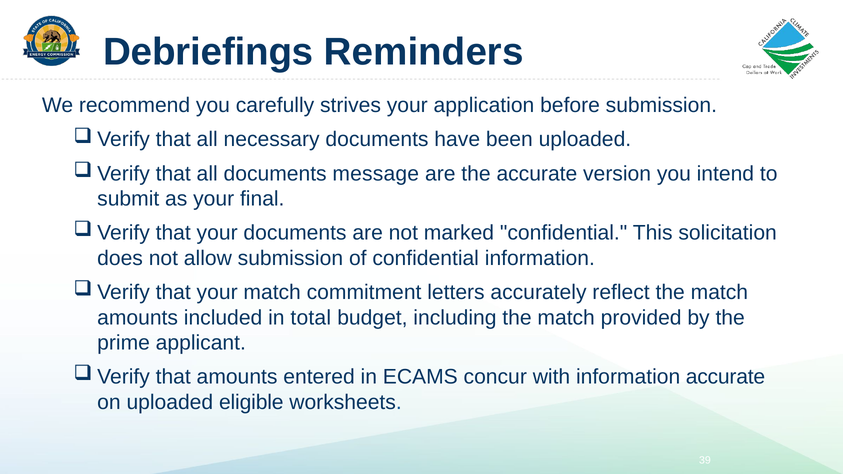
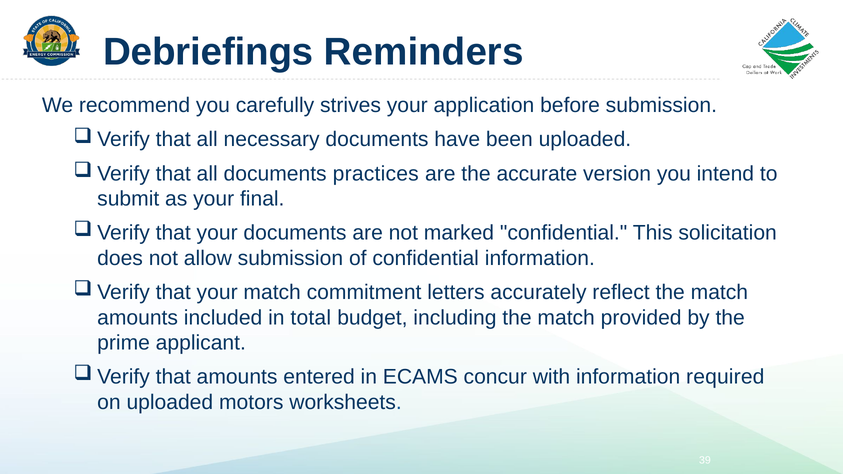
message: message -> practices (376, 174)
information accurate: accurate -> required (725, 377)
eligible: eligible -> motors (251, 402)
